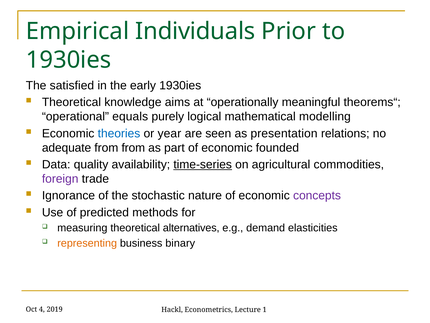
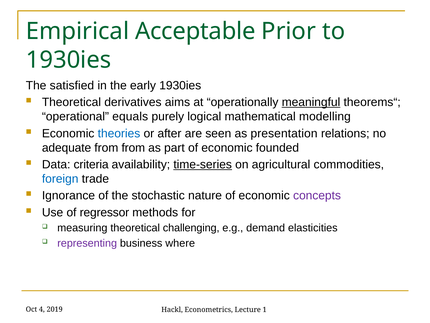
Individuals: Individuals -> Acceptable (195, 31)
knowledge: knowledge -> derivatives (133, 102)
meaningful underline: none -> present (311, 102)
year: year -> after (169, 133)
quality: quality -> criteria (91, 164)
foreign colour: purple -> blue (60, 179)
predicted: predicted -> regressor (104, 212)
alternatives: alternatives -> challenging (191, 228)
representing colour: orange -> purple (87, 243)
binary: binary -> where (180, 243)
